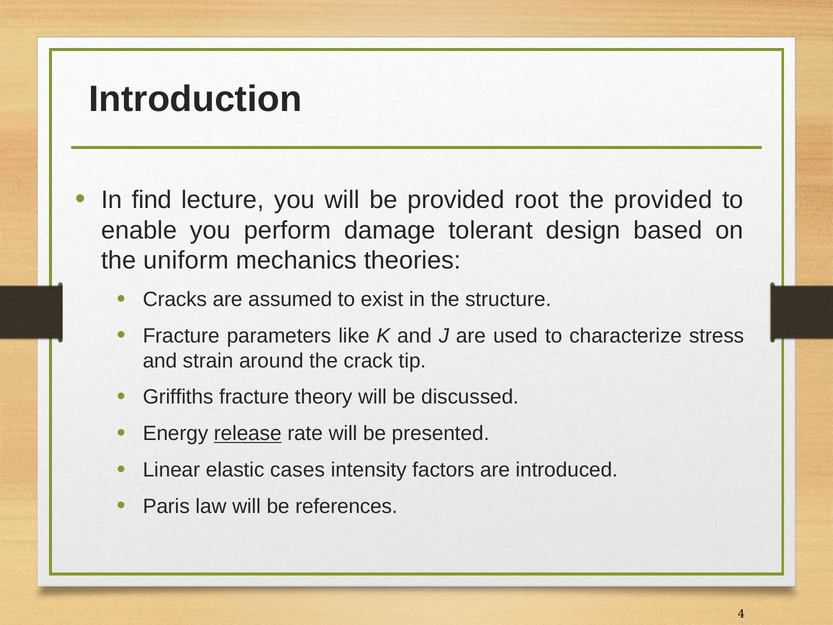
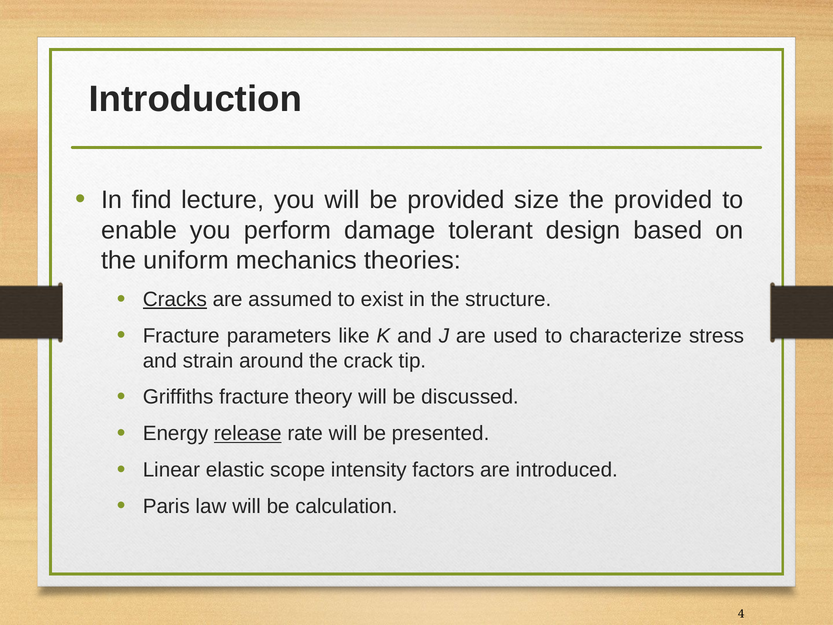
root: root -> size (537, 200)
Cracks underline: none -> present (175, 300)
cases: cases -> scope (298, 470)
references: references -> calculation (346, 507)
